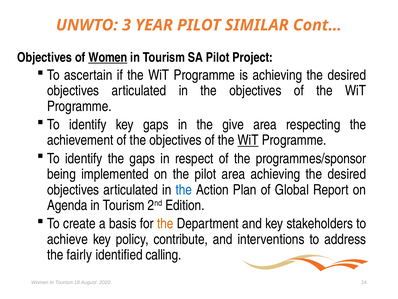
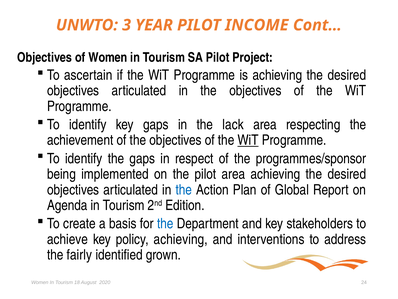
SIMILAR: SIMILAR -> INCOME (257, 25)
Women underline: present -> none (108, 57)
give: give -> lack (233, 124)
the colour: orange -> blue (165, 223)
policy contribute: contribute -> achieving (181, 239)
calling: calling -> grown (163, 254)
